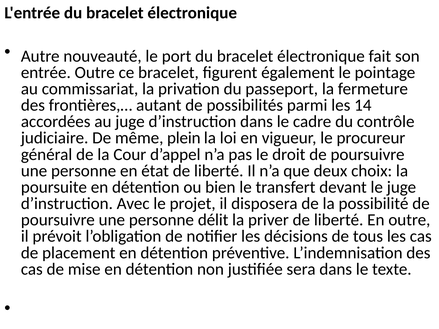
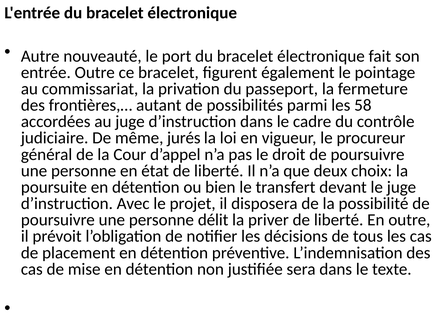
14: 14 -> 58 (363, 105)
plein: plein -> jurés (184, 138)
